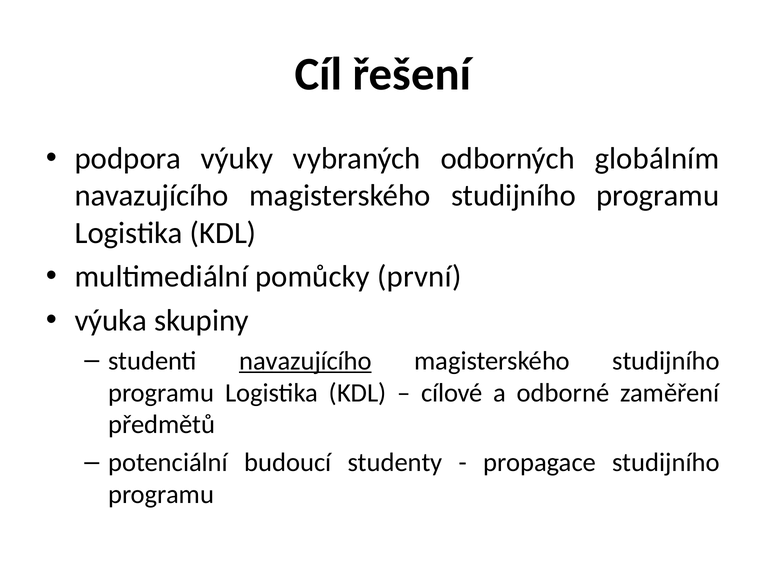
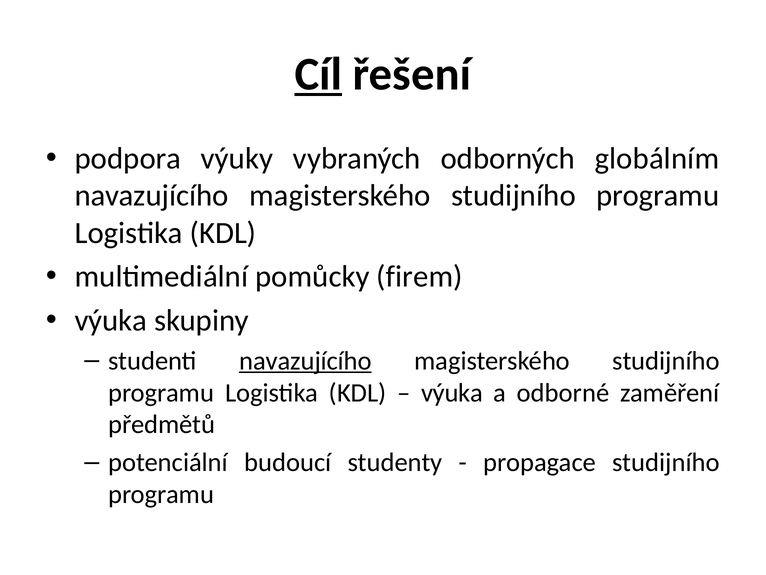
Cíl underline: none -> present (318, 74)
první: první -> firem (419, 276)
cílové: cílové -> výuka (452, 392)
